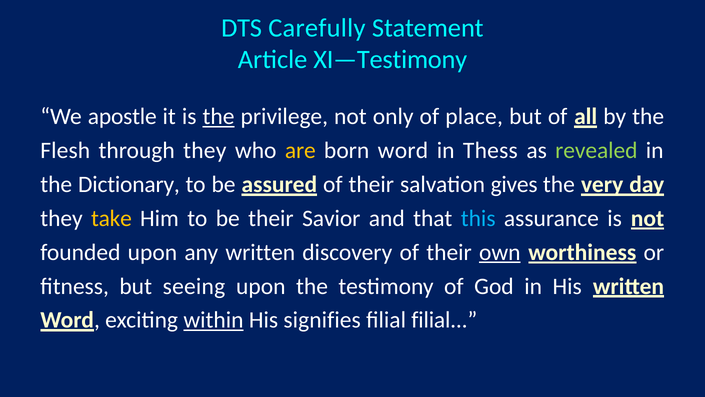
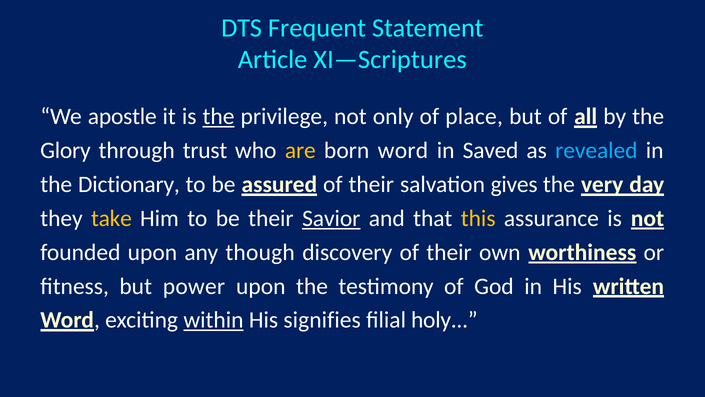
Carefully: Carefully -> Frequent (317, 28)
XI—Testimony: XI—Testimony -> XI—Scriptures (390, 60)
Flesh: Flesh -> Glory (65, 150)
through they: they -> trust (205, 150)
Thess: Thess -> Saved (491, 150)
revealed colour: light green -> light blue (596, 150)
Savior underline: none -> present (331, 218)
this colour: light blue -> yellow (478, 218)
any written: written -> though (260, 252)
own underline: present -> none (500, 252)
seeing: seeing -> power (194, 286)
filial filial: filial -> holy (444, 320)
